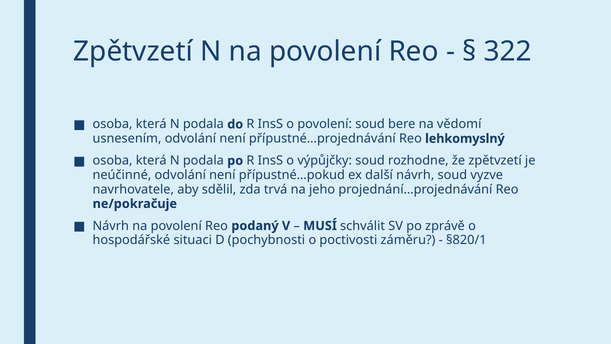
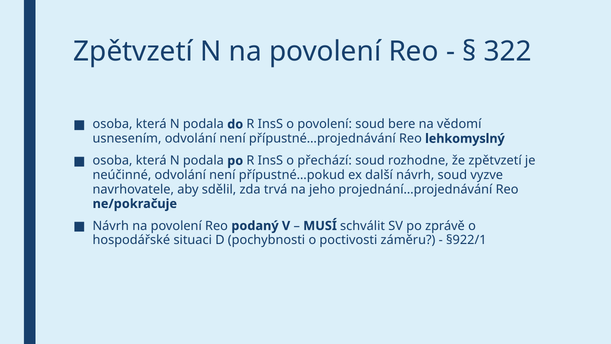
výpůjčky: výpůjčky -> přechází (325, 161)
§820/1: §820/1 -> §922/1 (466, 240)
